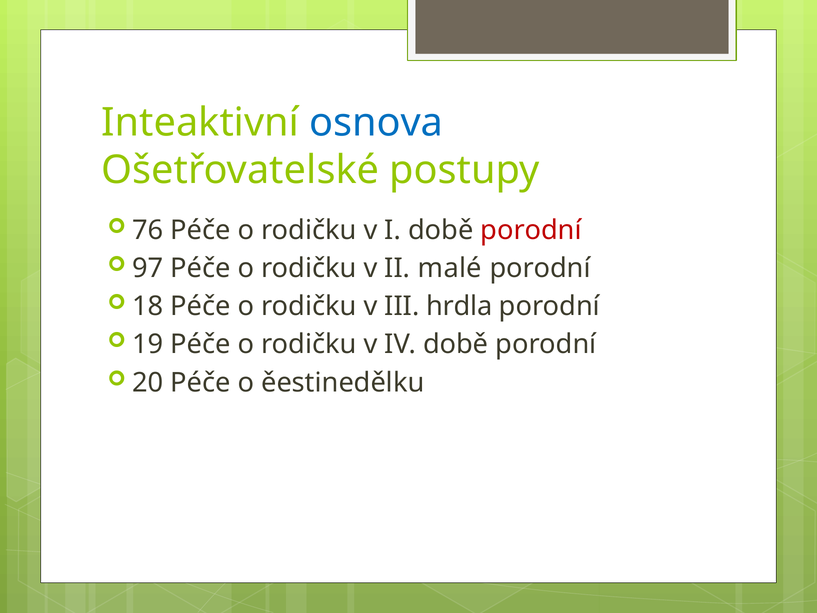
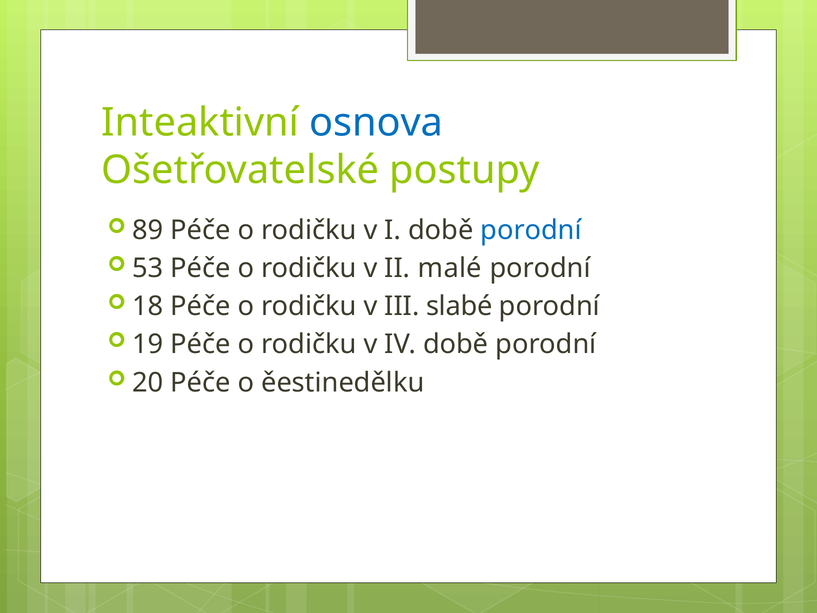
76: 76 -> 89 (148, 230)
porodní colour: red -> blue (531, 230)
97: 97 -> 53 (148, 268)
hrdla: hrdla -> slabé (459, 306)
